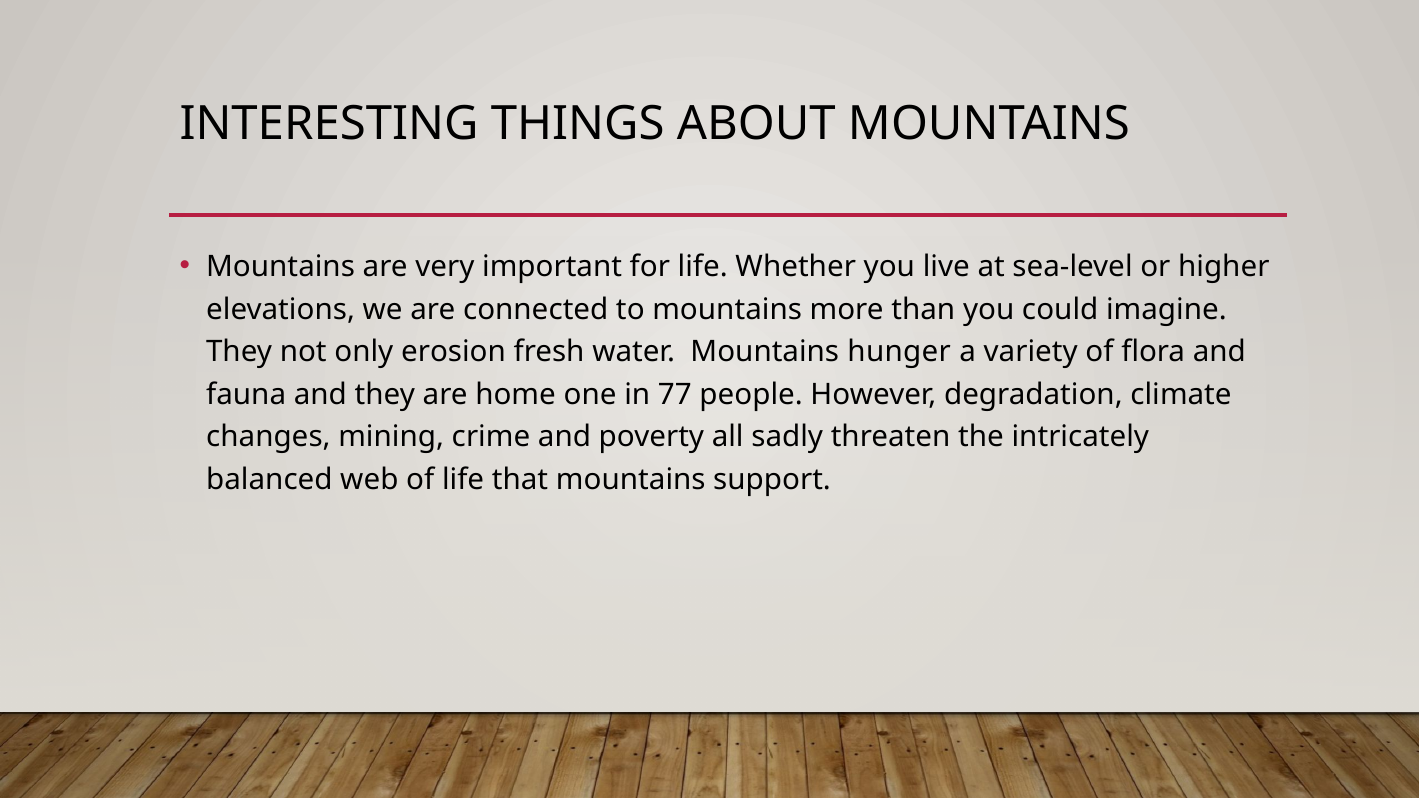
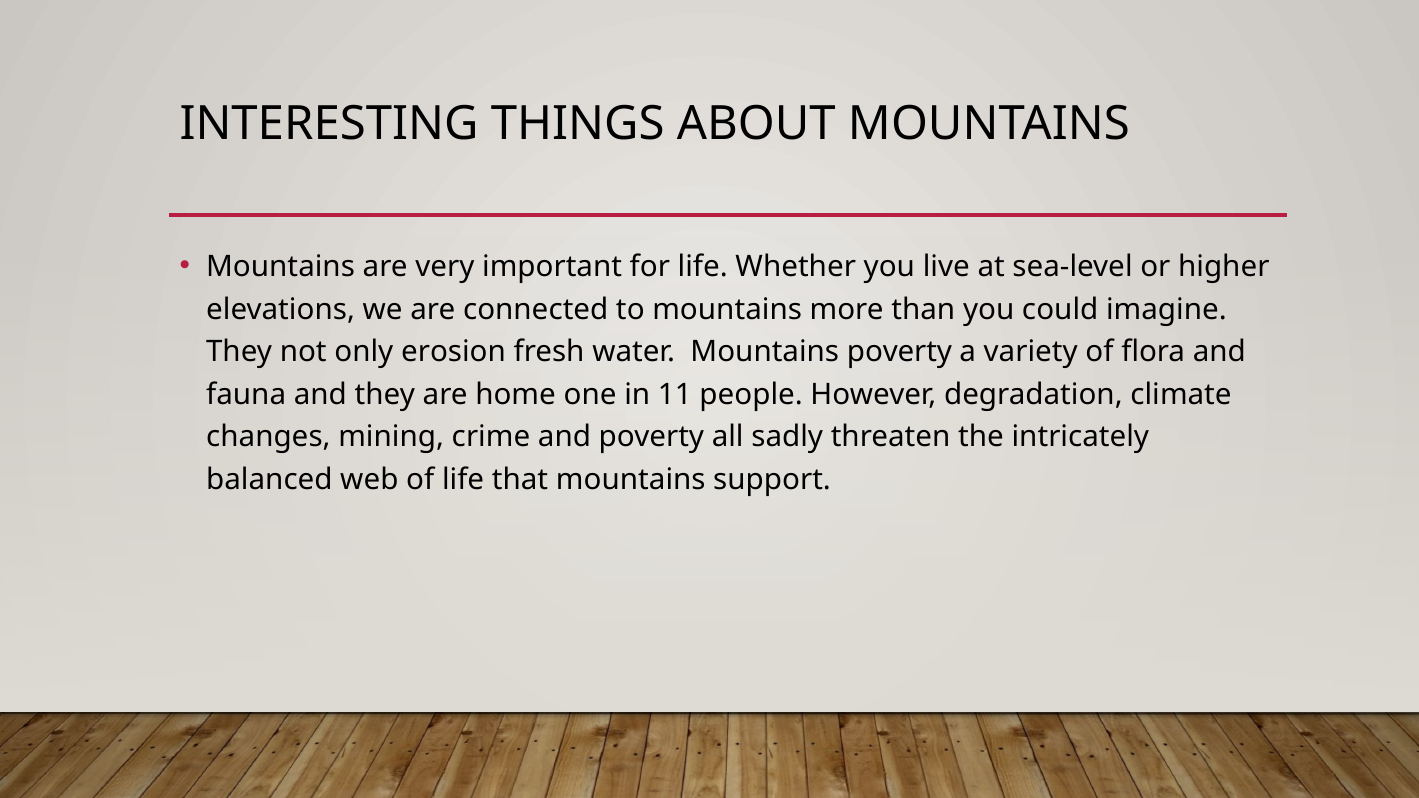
Mountains hunger: hunger -> poverty (899, 352)
77: 77 -> 11 (675, 395)
